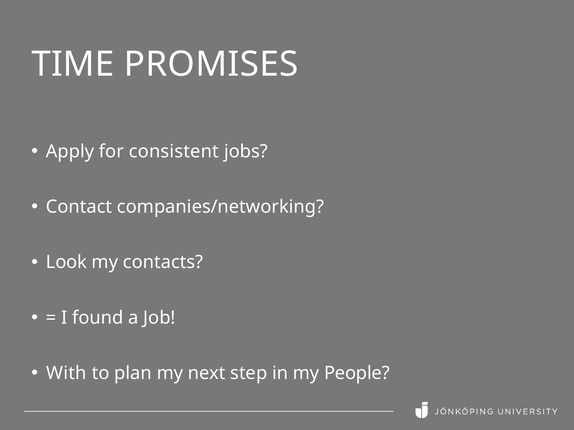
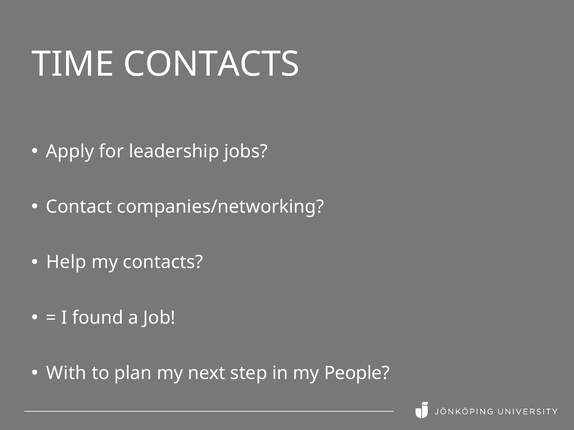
TIME PROMISES: PROMISES -> CONTACTS (212, 64)
consistent: consistent -> leadership (174, 152)
Look: Look -> Help (66, 263)
